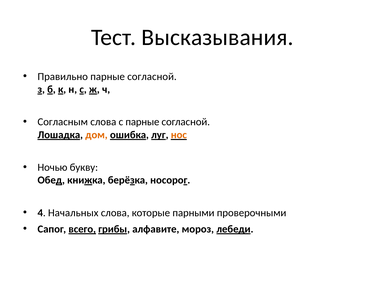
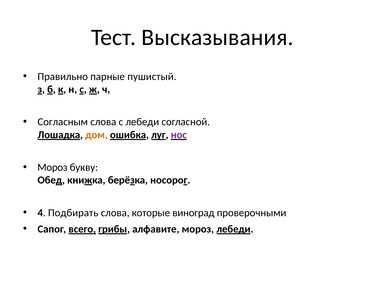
согласной: согласной -> пушистый (152, 76)
с парные: парные -> лебеди (142, 122)
нос colour: orange -> purple (179, 135)
Ночью: Ночью -> Мороз (52, 167)
Начальных: Начальных -> Подбирать (73, 213)
парными: парными -> виноград (193, 213)
